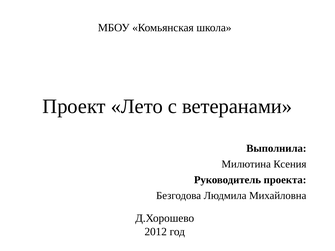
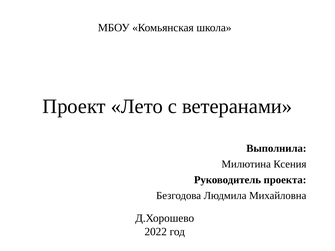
2012: 2012 -> 2022 (156, 232)
